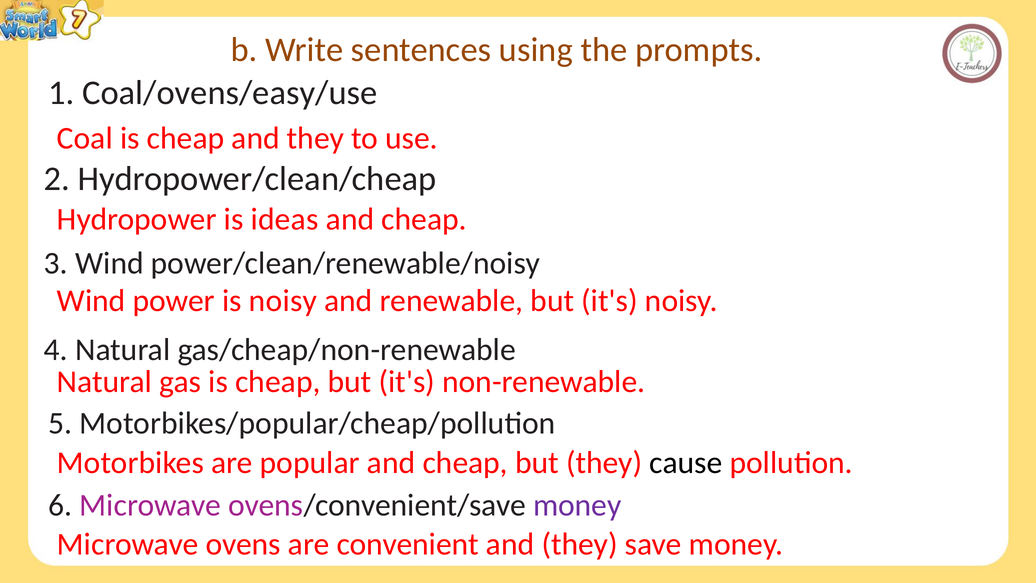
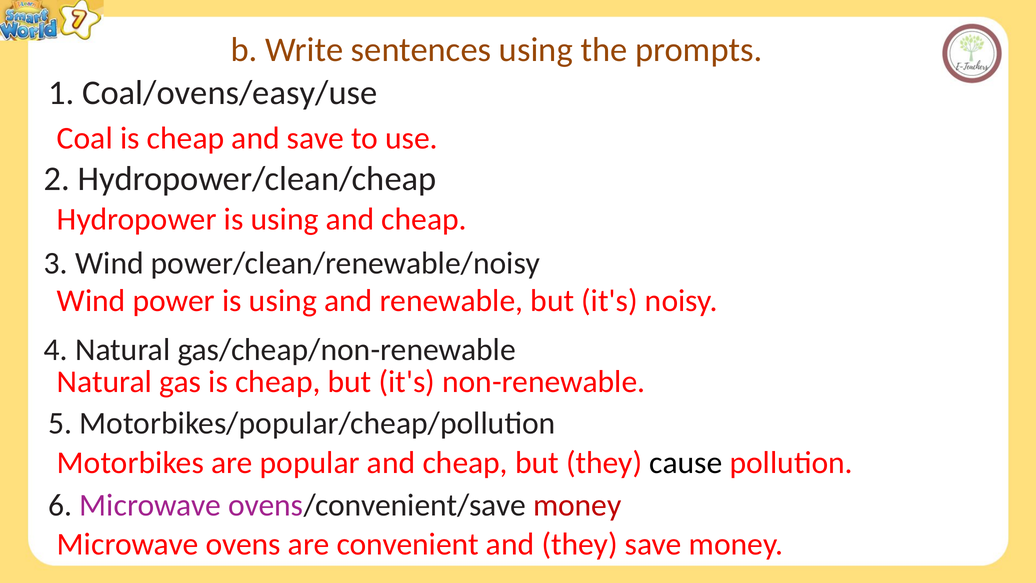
cheap and they: they -> save (316, 138)
Hydropower is ideas: ideas -> using (285, 219)
power is noisy: noisy -> using (283, 300)
money colour: purple -> red (577, 505)
